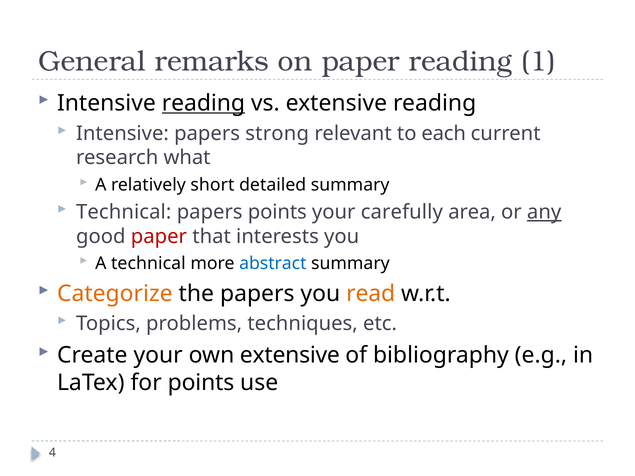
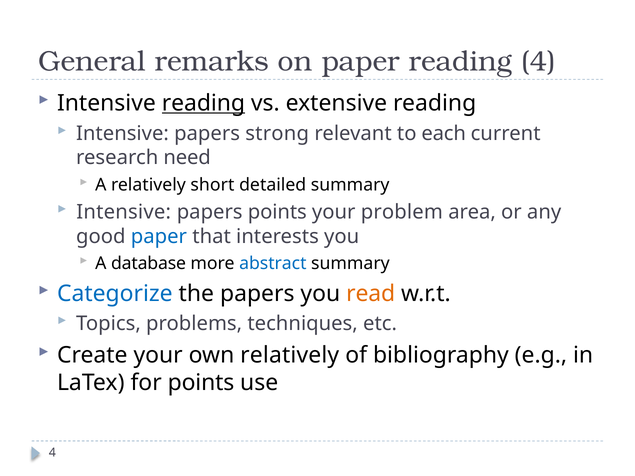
reading 1: 1 -> 4 (538, 61)
what: what -> need (187, 158)
Technical: Technical -> Intensive (124, 212)
carefully: carefully -> problem (402, 212)
any underline: present -> none (544, 212)
paper colour: red -> blue (159, 237)
A technical: technical -> database (149, 264)
Categorize colour: orange -> blue (115, 294)
own extensive: extensive -> relatively (290, 355)
